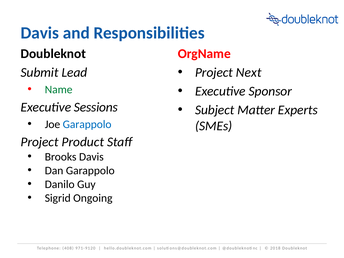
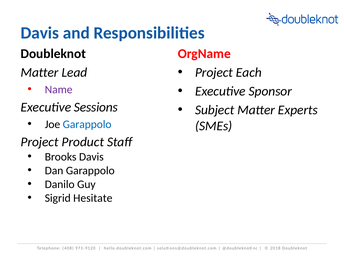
Next: Next -> Each (249, 72)
Submit: Submit -> Matter (40, 72)
Name colour: green -> purple (59, 90)
Ongoing: Ongoing -> Hesitate (93, 198)
